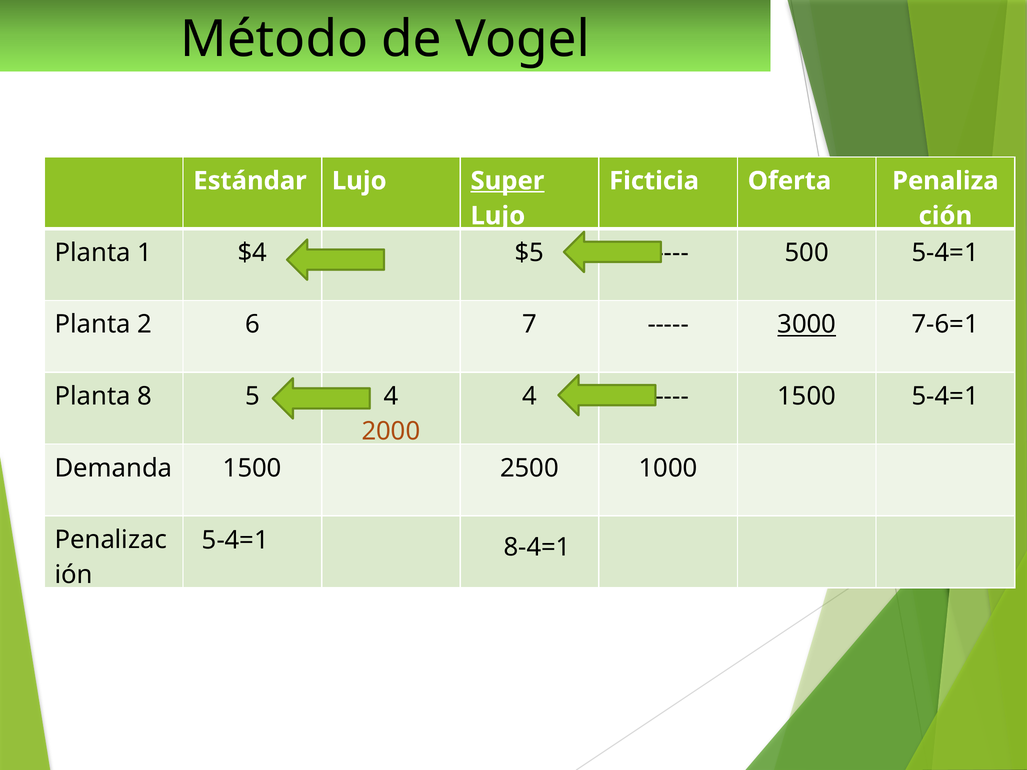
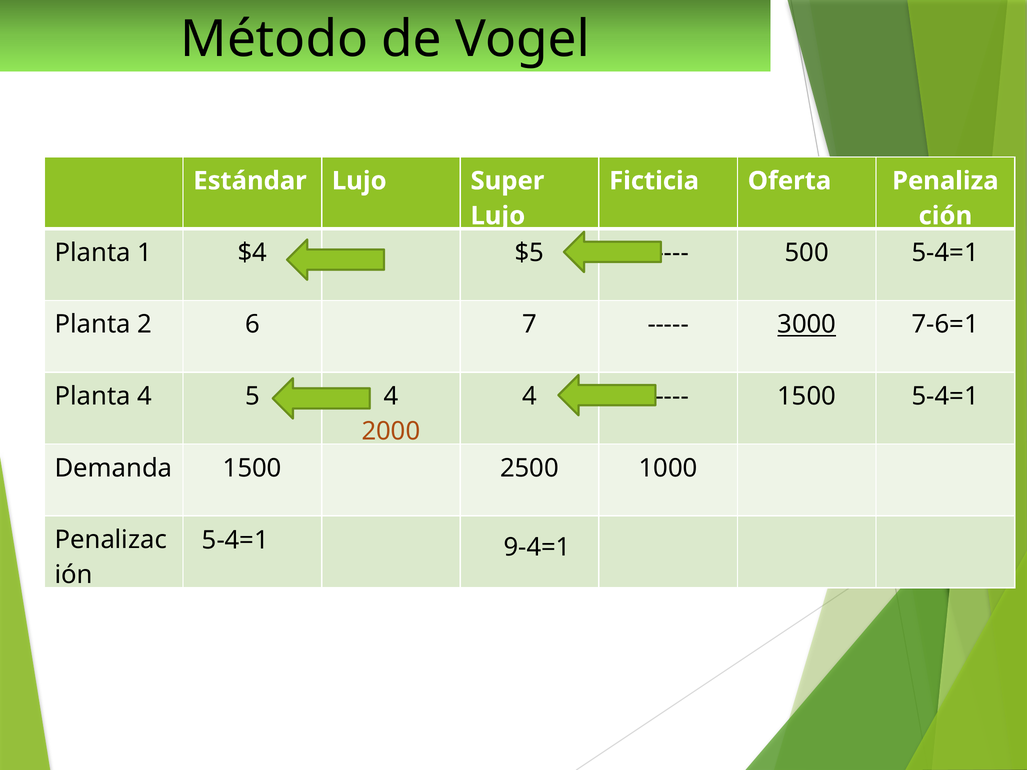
Super underline: present -> none (507, 181)
Planta 8: 8 -> 4 (145, 396)
8-4=1: 8-4=1 -> 9-4=1 (537, 548)
